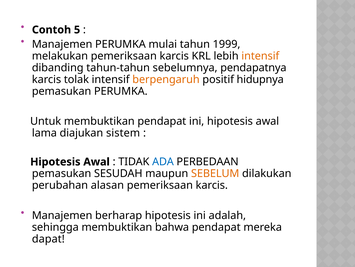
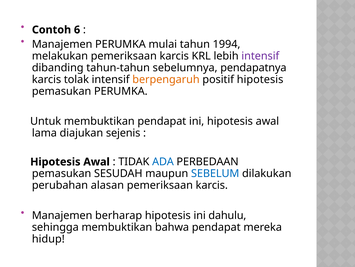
5: 5 -> 6 (77, 30)
1999: 1999 -> 1994 (227, 44)
intensif colour: orange -> purple (260, 56)
positif hidupnya: hidupnya -> hipotesis (260, 79)
sistem: sistem -> sejenis (123, 133)
SEBELUM colour: orange -> blue (215, 173)
adalah: adalah -> dahulu (227, 215)
dapat: dapat -> hidup (48, 238)
